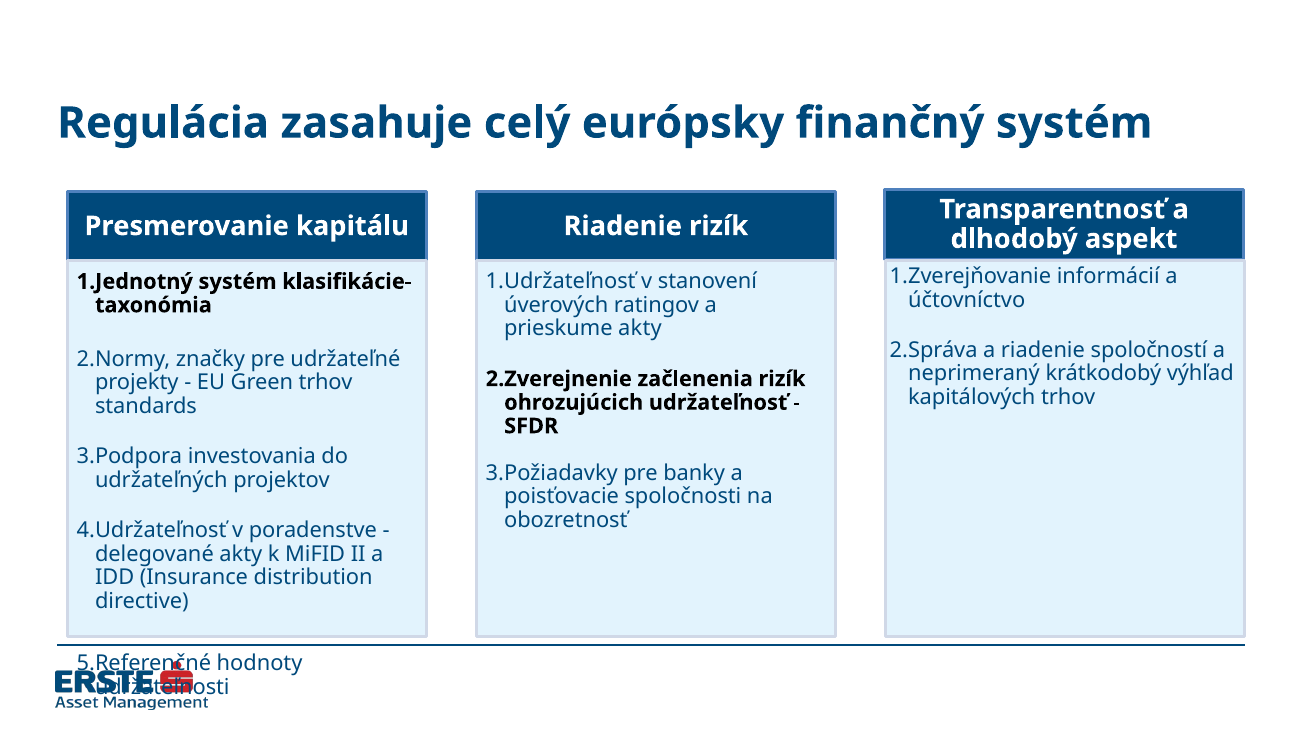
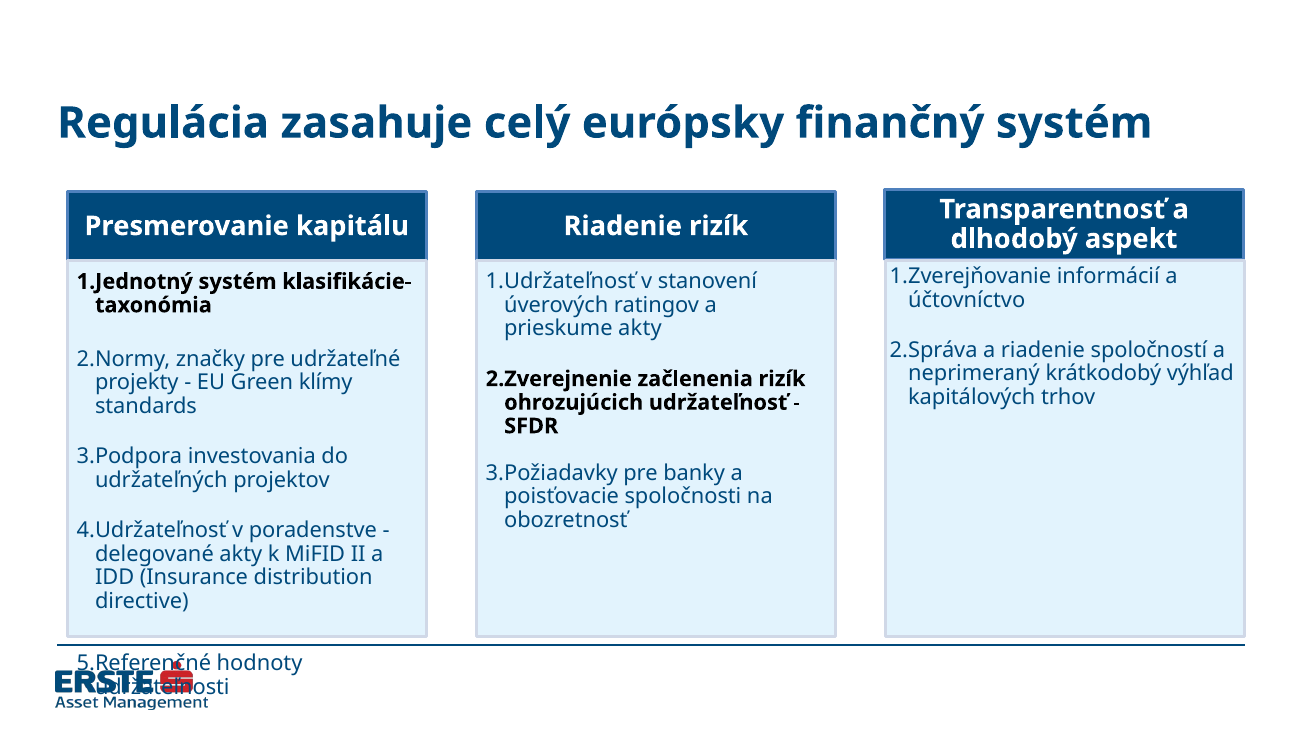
Green trhov: trhov -> klímy (326, 383)
